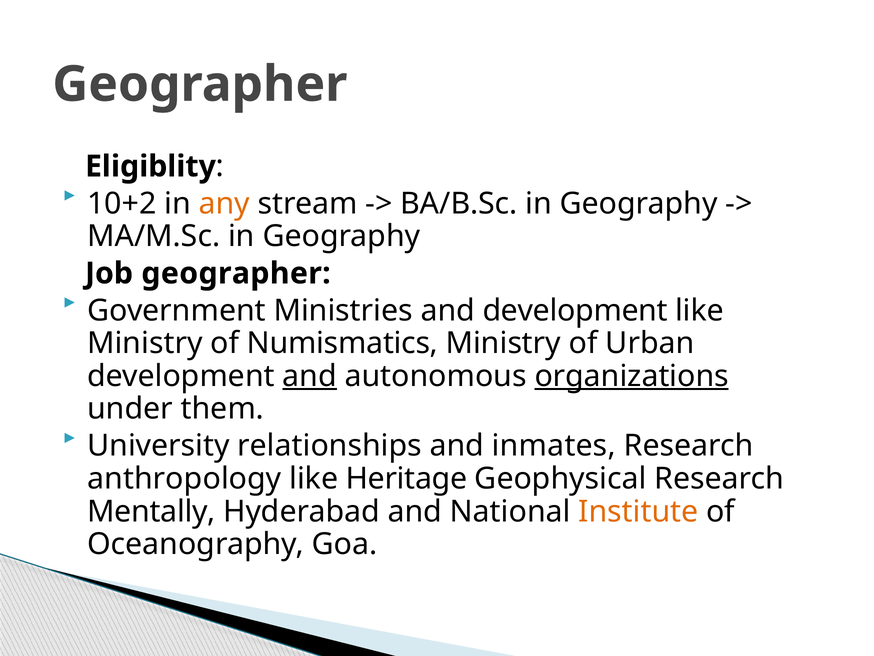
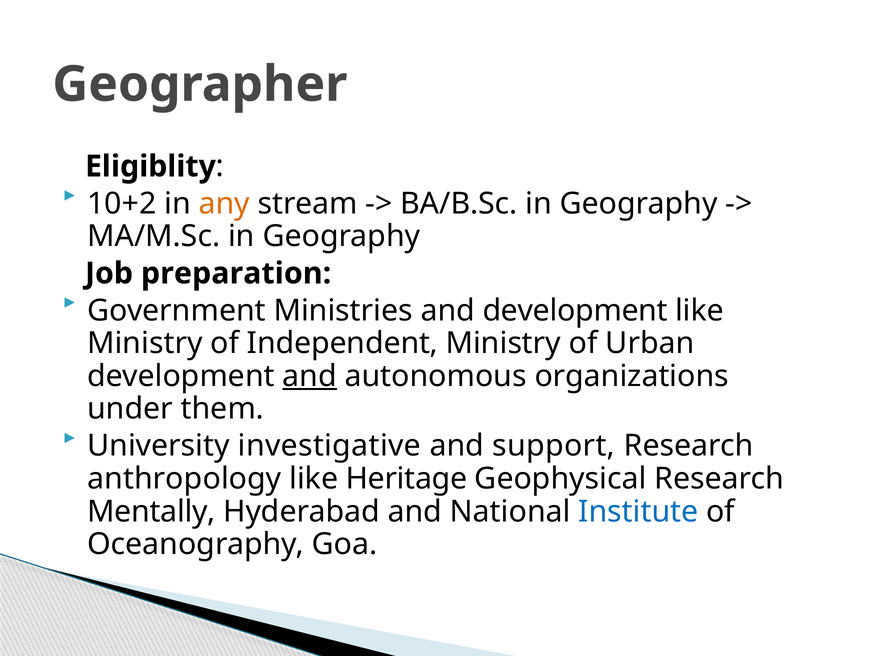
Job geographer: geographer -> preparation (236, 273)
Numismatics: Numismatics -> Independent (342, 343)
organizations underline: present -> none (632, 376)
relationships: relationships -> investigative (329, 446)
inmates: inmates -> support (554, 446)
Institute colour: orange -> blue (638, 511)
